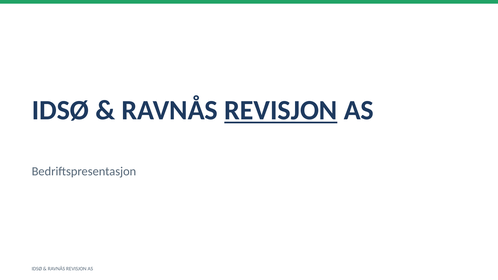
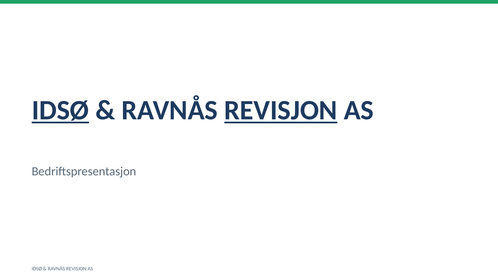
IDSØ underline: none -> present (60, 110)
